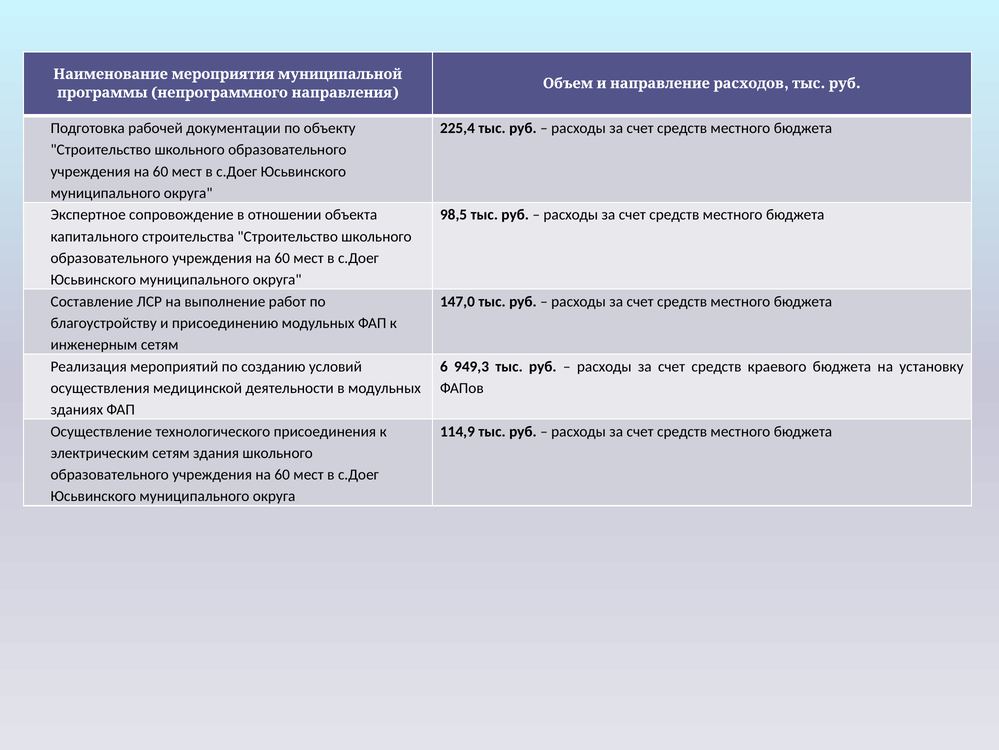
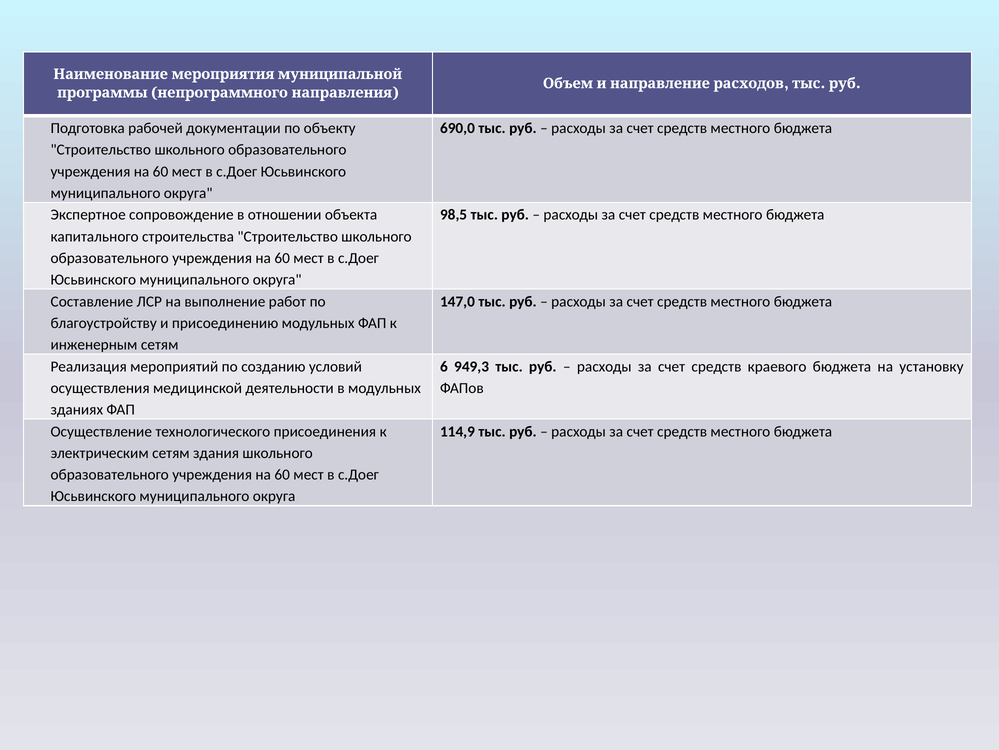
225,4: 225,4 -> 690,0 (457, 128)
